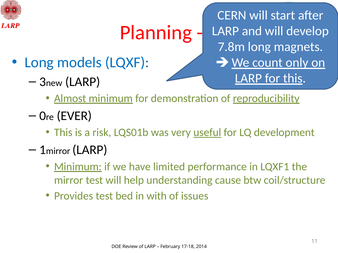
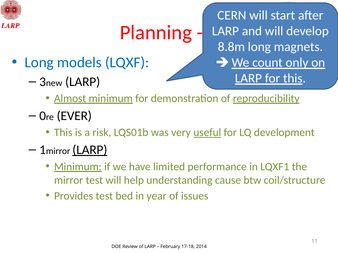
7.8m: 7.8m -> 8.8m (231, 47)
LARP underline: none -> present (90, 150)
with: with -> year (157, 196)
